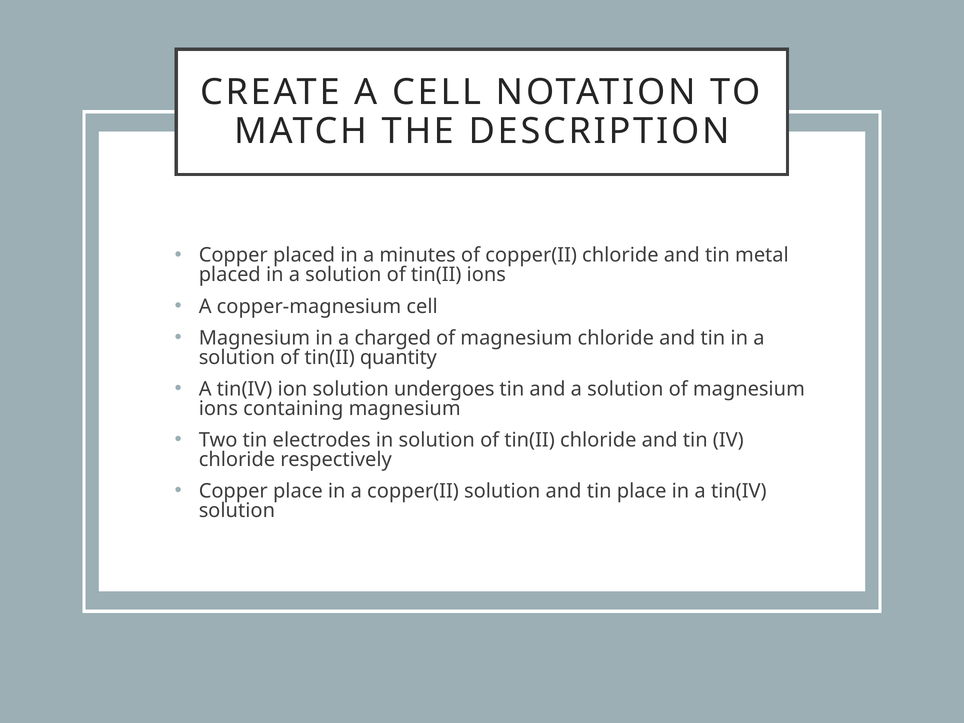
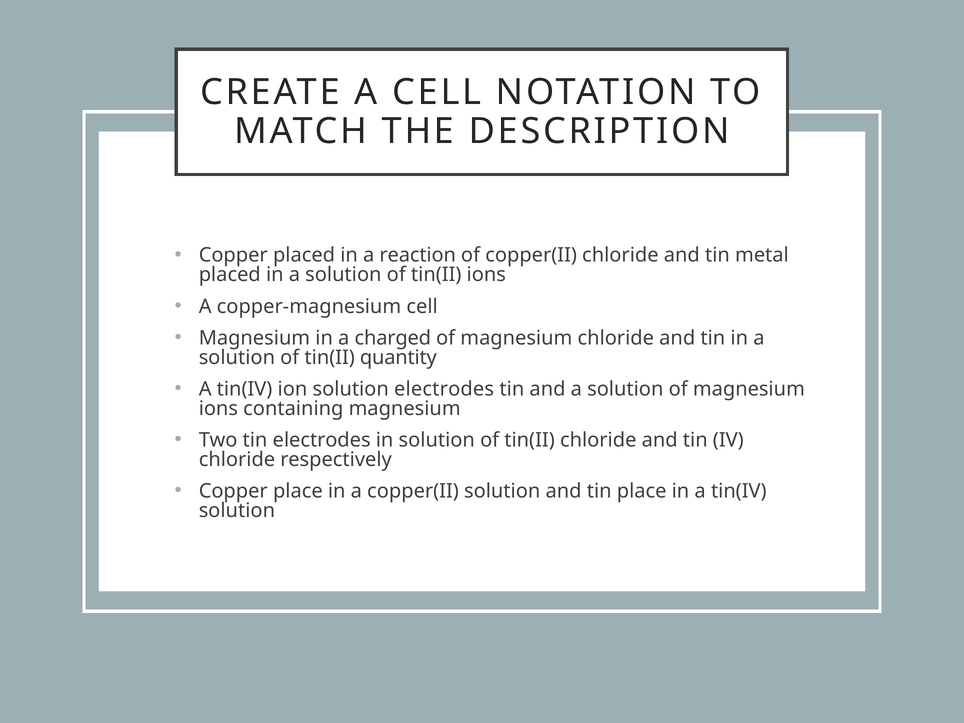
minutes: minutes -> reaction (418, 255)
solution undergoes: undergoes -> electrodes (444, 389)
